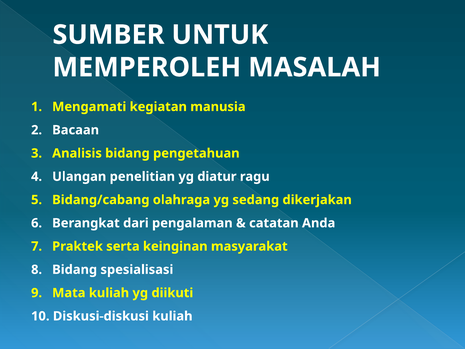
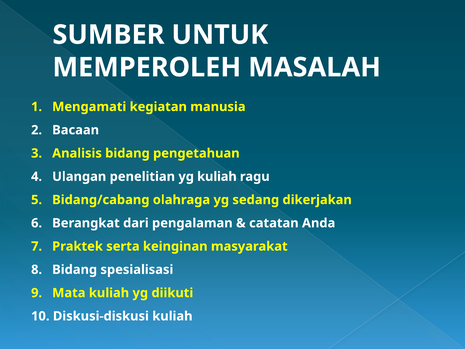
yg diatur: diatur -> kuliah (217, 176)
